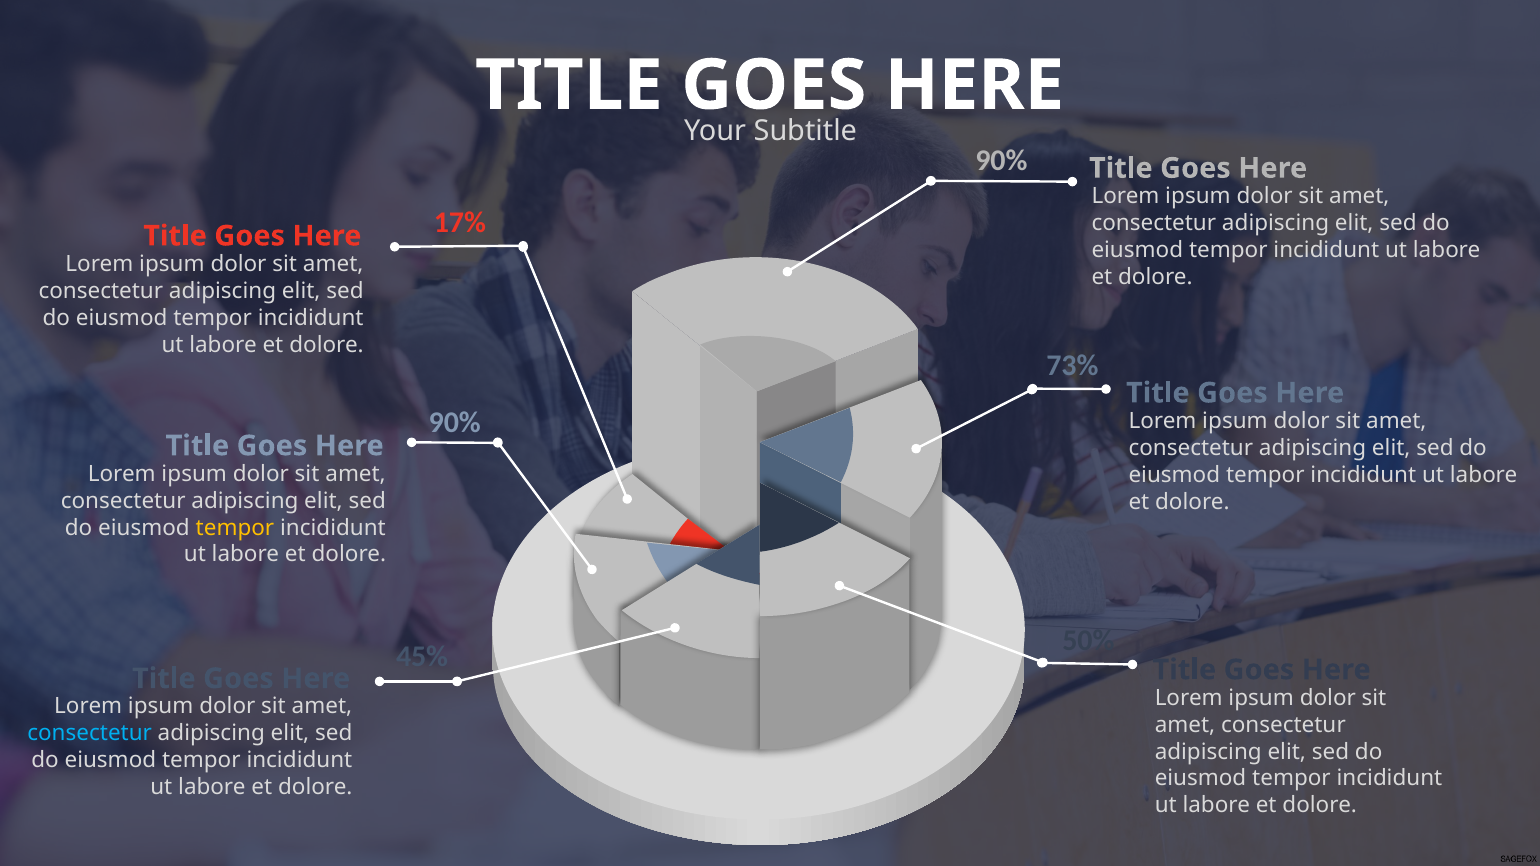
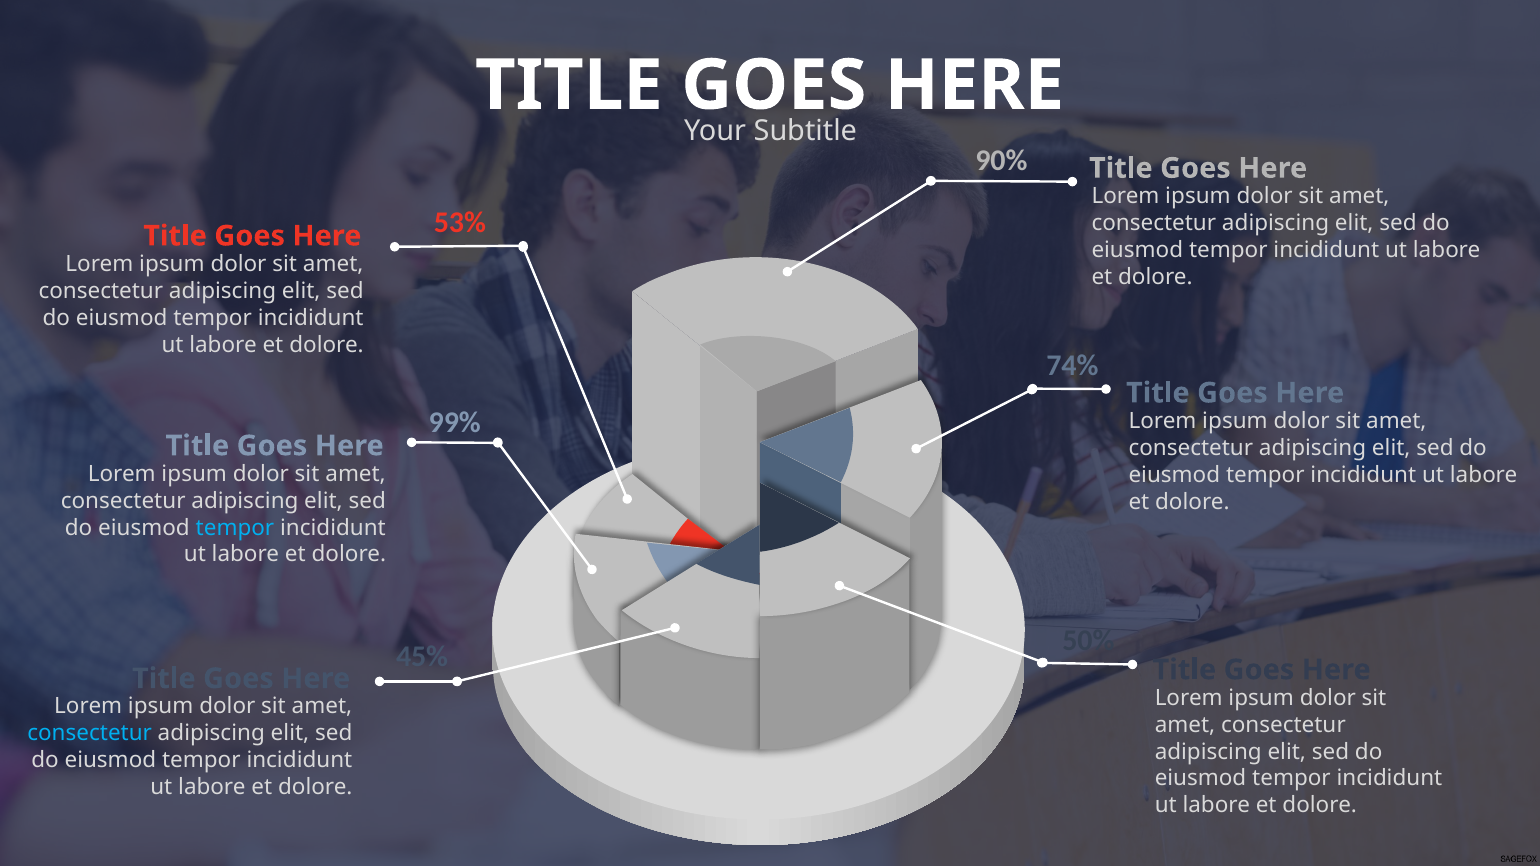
17%: 17% -> 53% (460, 223)
73%: 73% -> 74% (1072, 366)
90%: 90% -> 99% (455, 423)
tempor colour: yellow -> light blue (235, 528)
